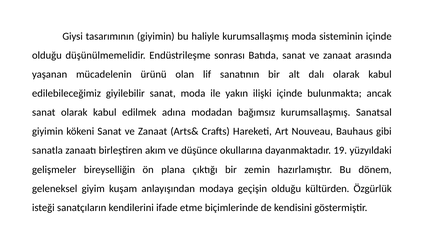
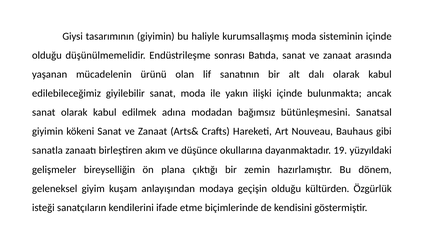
bağımsız kurumsallaşmış: kurumsallaşmış -> bütünleşmesini (316, 113)
